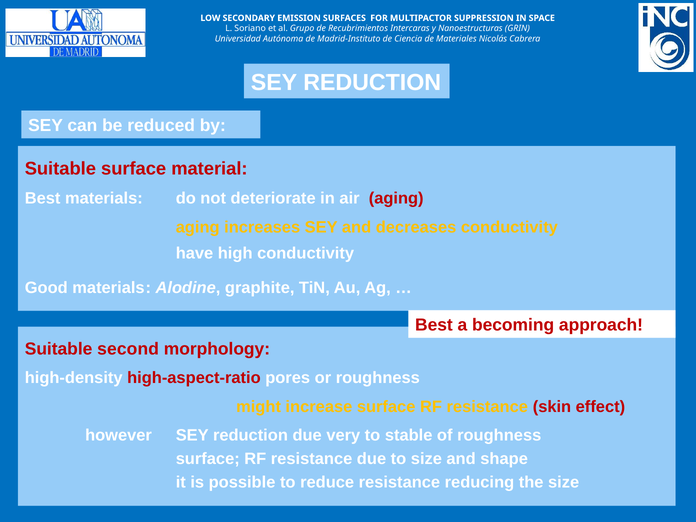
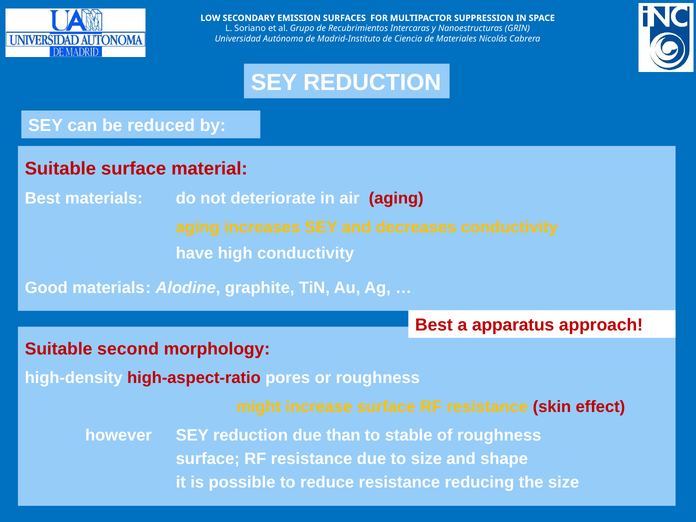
becoming: becoming -> apparatus (513, 325)
very: very -> than (343, 435)
